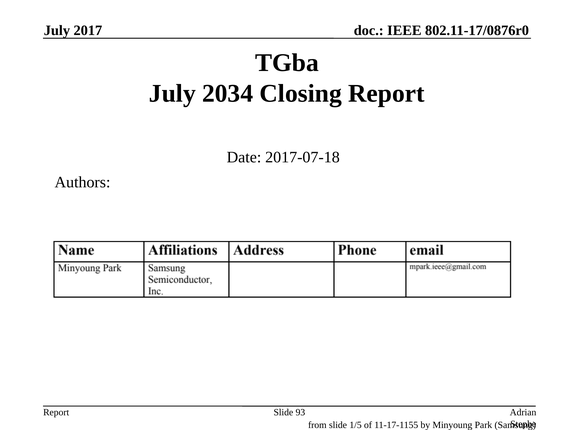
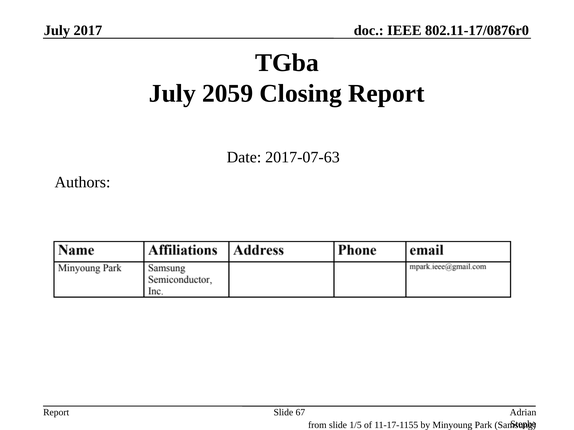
2034: 2034 -> 2059 (228, 94)
2017-07-18: 2017-07-18 -> 2017-07-63 (302, 157)
93: 93 -> 67 (300, 413)
